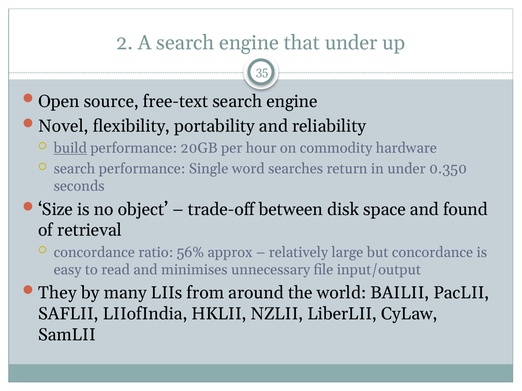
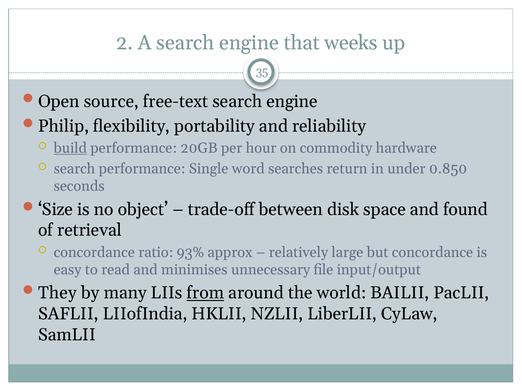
that under: under -> weeks (351, 43)
Novel: Novel -> Philip (64, 126)
0.350: 0.350 -> 0.850 (448, 169)
56%: 56% -> 93% (190, 253)
from underline: none -> present (205, 293)
